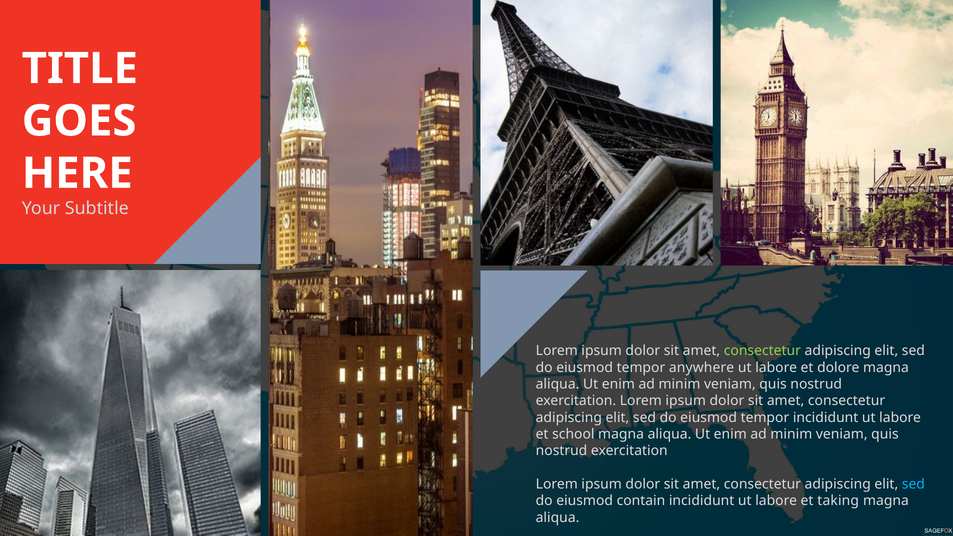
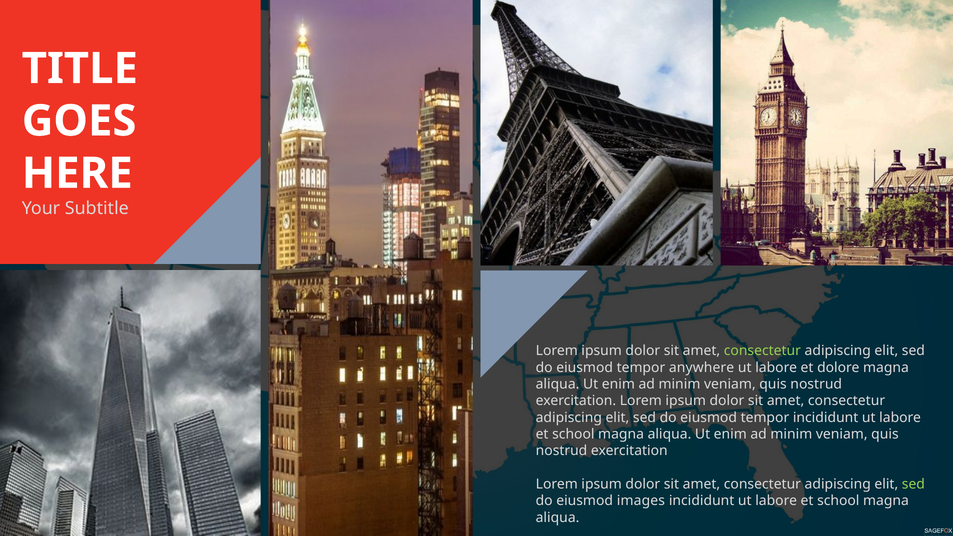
sed colour: light blue -> light green (913, 484)
contain: contain -> images (641, 501)
taking: taking -> school (838, 501)
